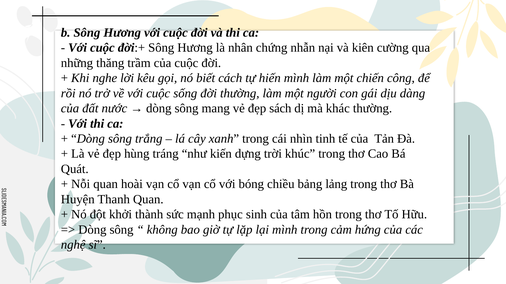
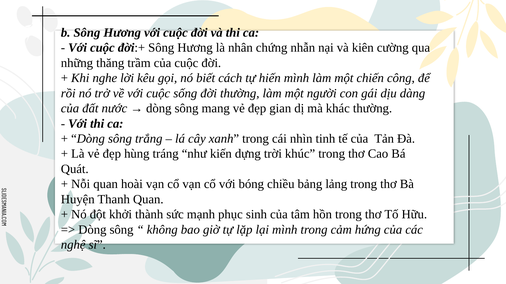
sách: sách -> gian (280, 109)
